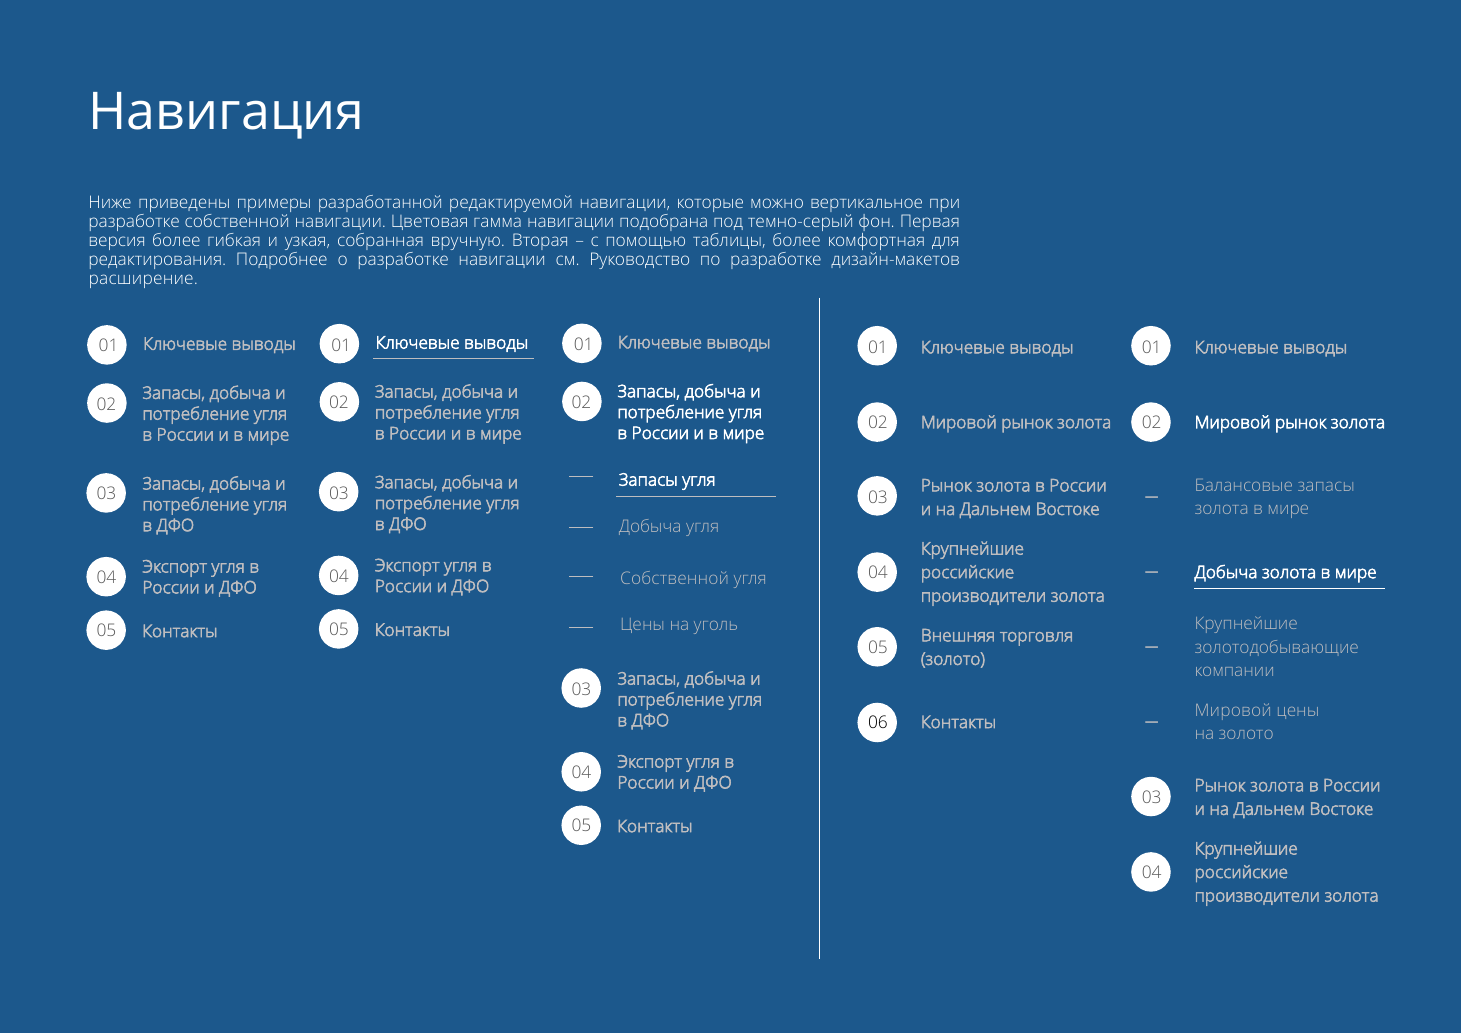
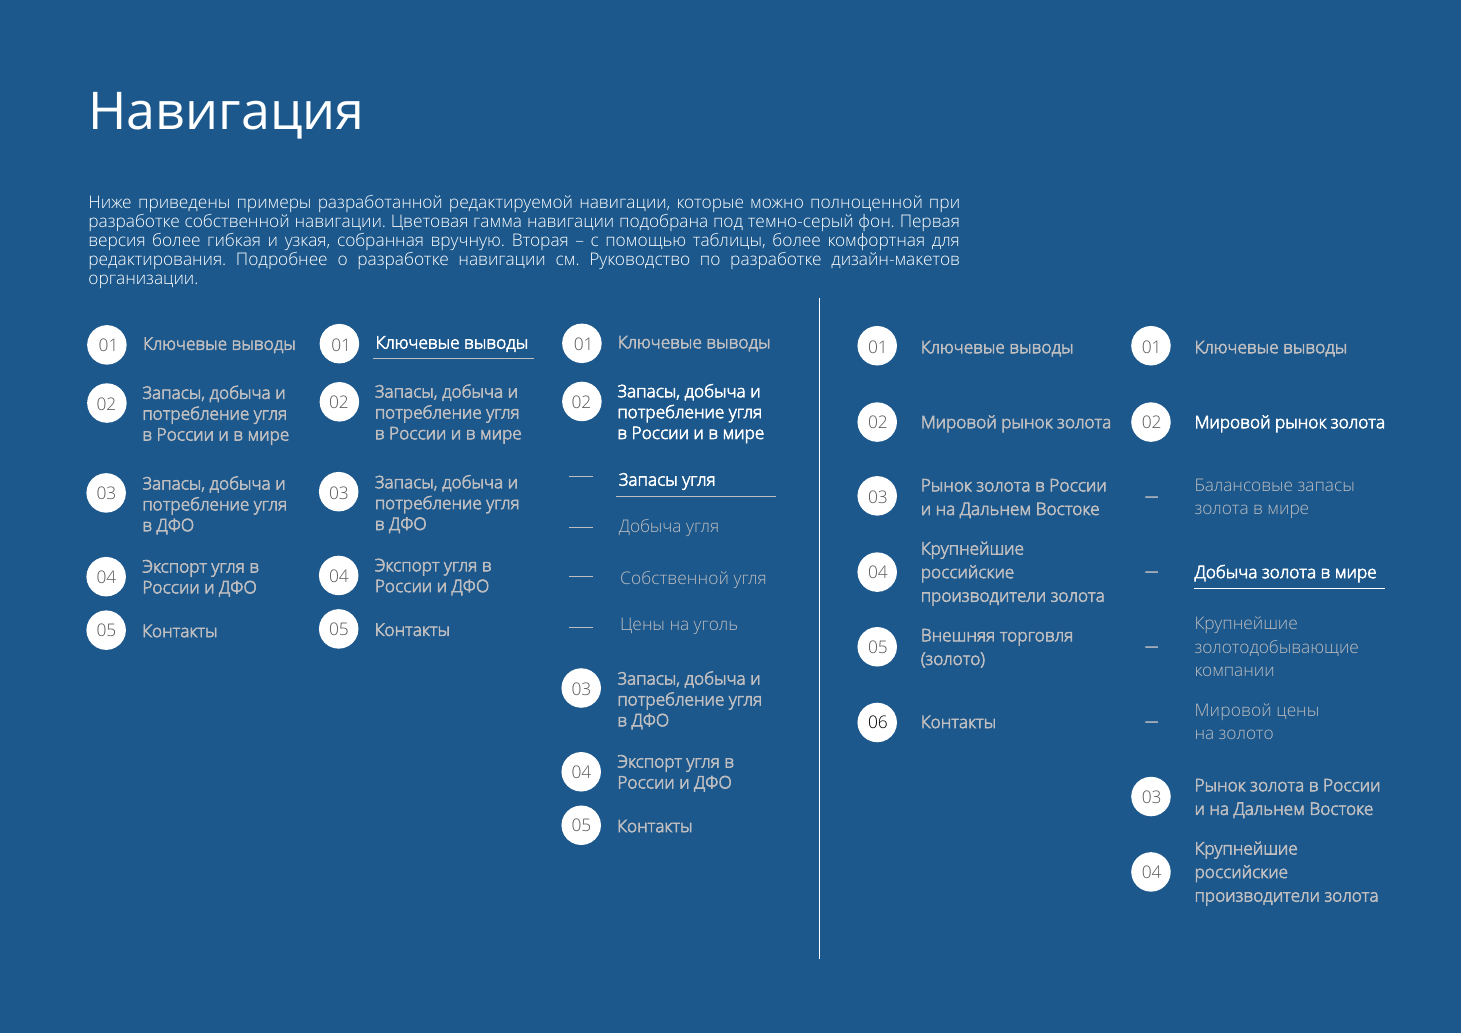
вертикальное: вертикальное -> полноценной (867, 203)
расширение: расширение -> организации (143, 278)
